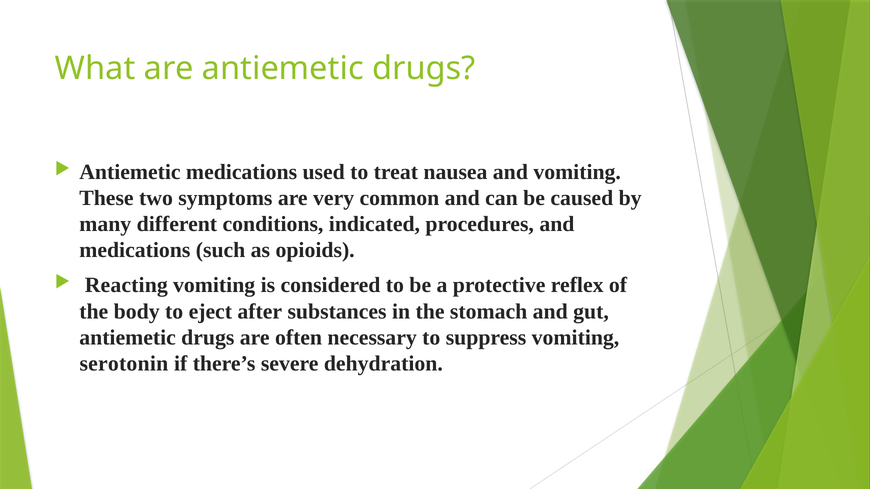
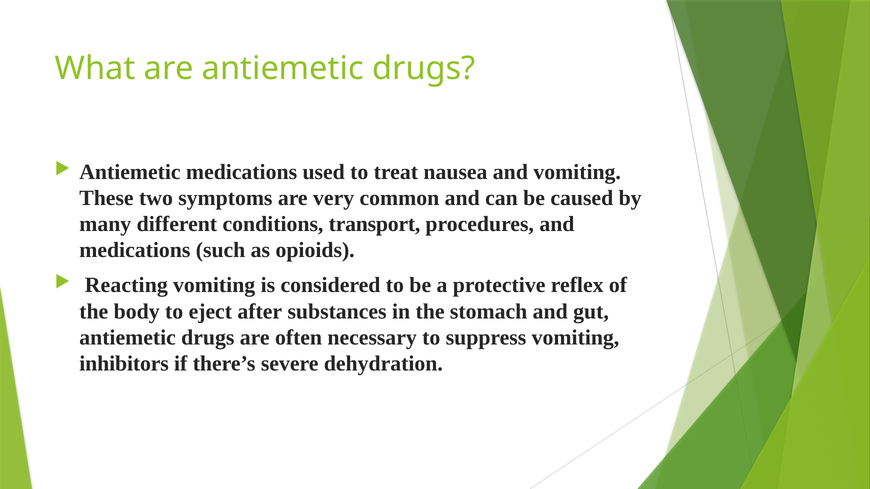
indicated: indicated -> transport (375, 224)
serotonin: serotonin -> inhibitors (124, 364)
